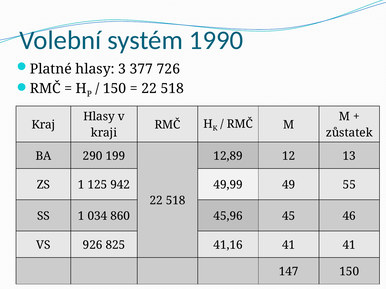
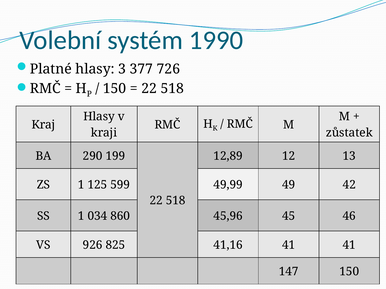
942: 942 -> 599 (120, 185)
55: 55 -> 42 (349, 185)
